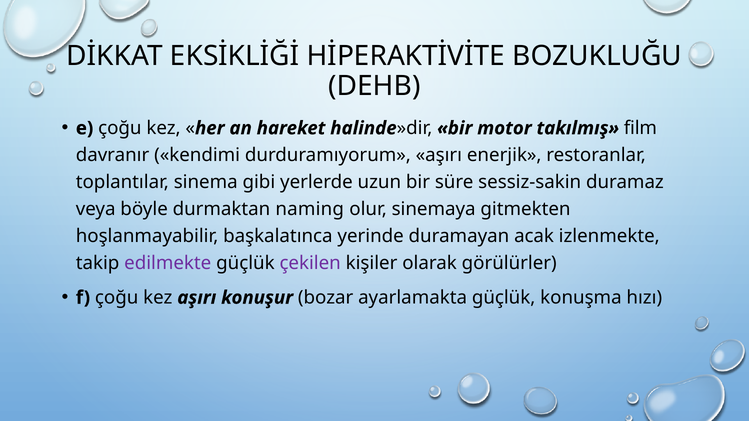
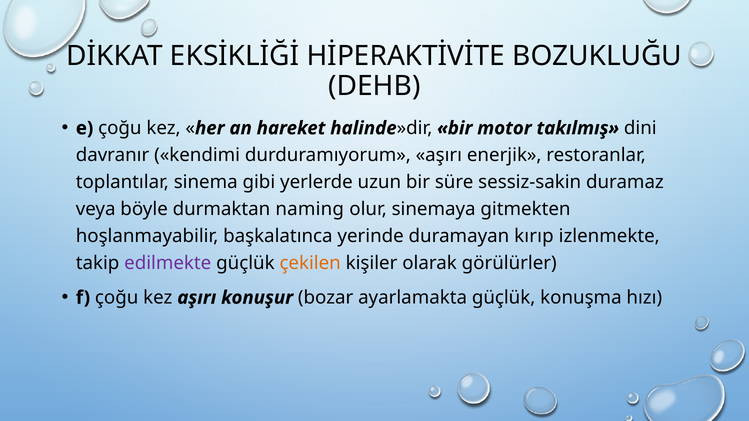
film: film -> dini (640, 128)
acak: acak -> kırıp (534, 236)
çekilen colour: purple -> orange (310, 263)
